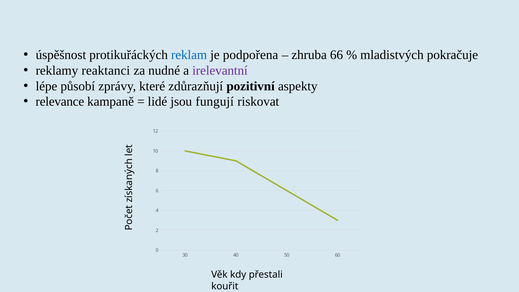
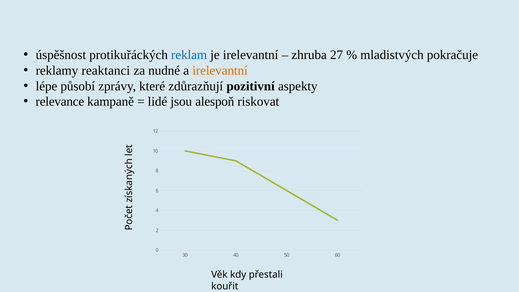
je podpořena: podpořena -> irelevantní (251, 55)
66: 66 -> 27 (337, 55)
irelevantní colour: purple -> orange (220, 71)
fungují: fungují -> alespoň (215, 102)
